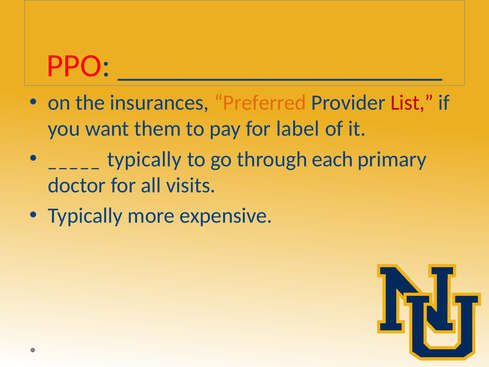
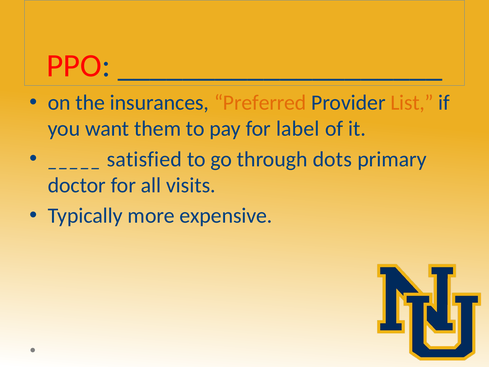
List colour: red -> orange (412, 103)
typically: typically -> satisfied (144, 159)
each: each -> dots (332, 159)
